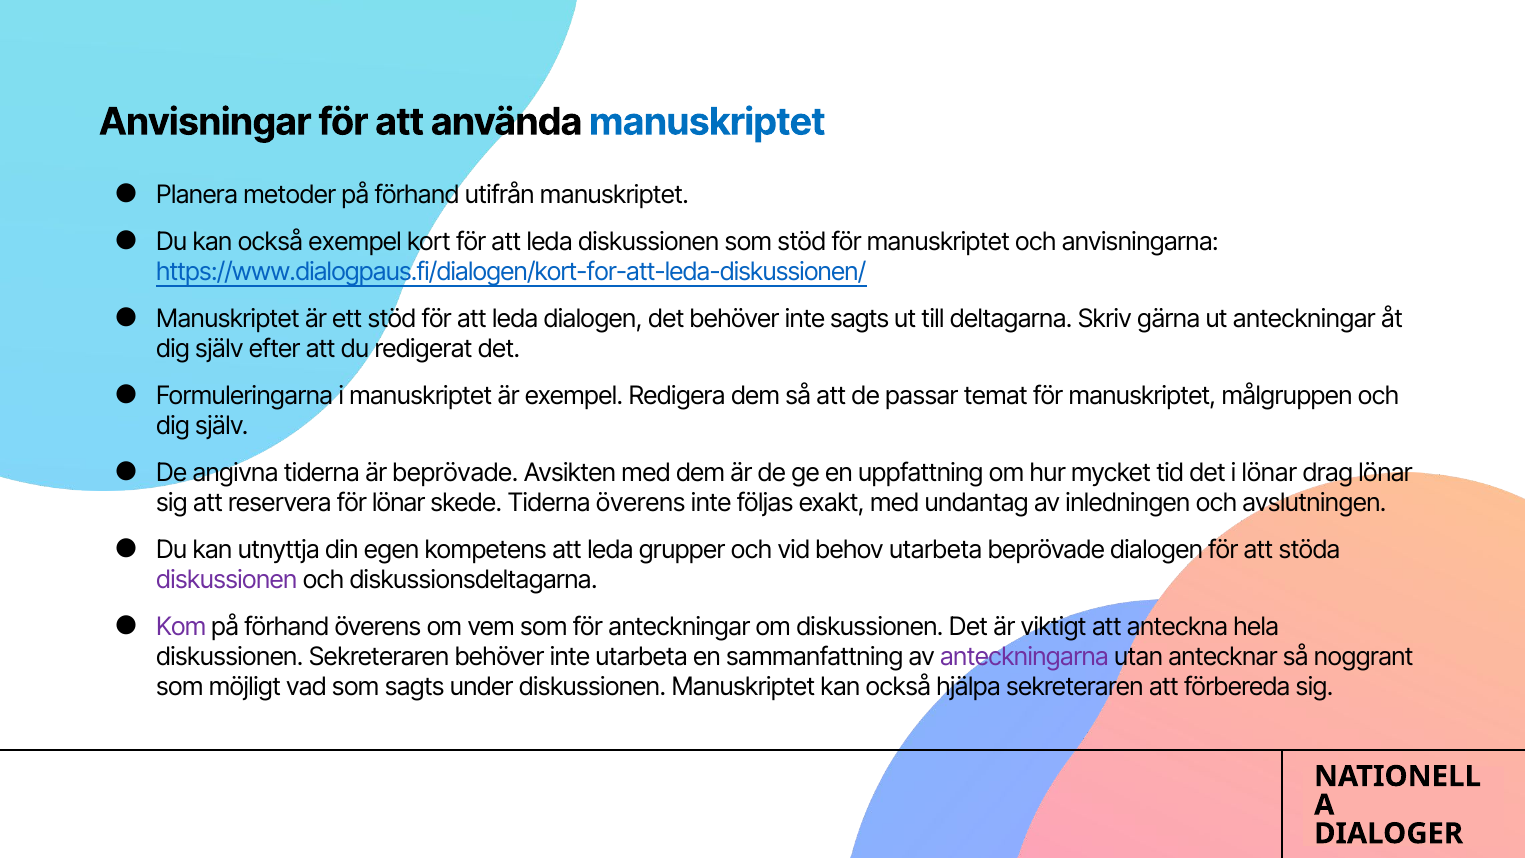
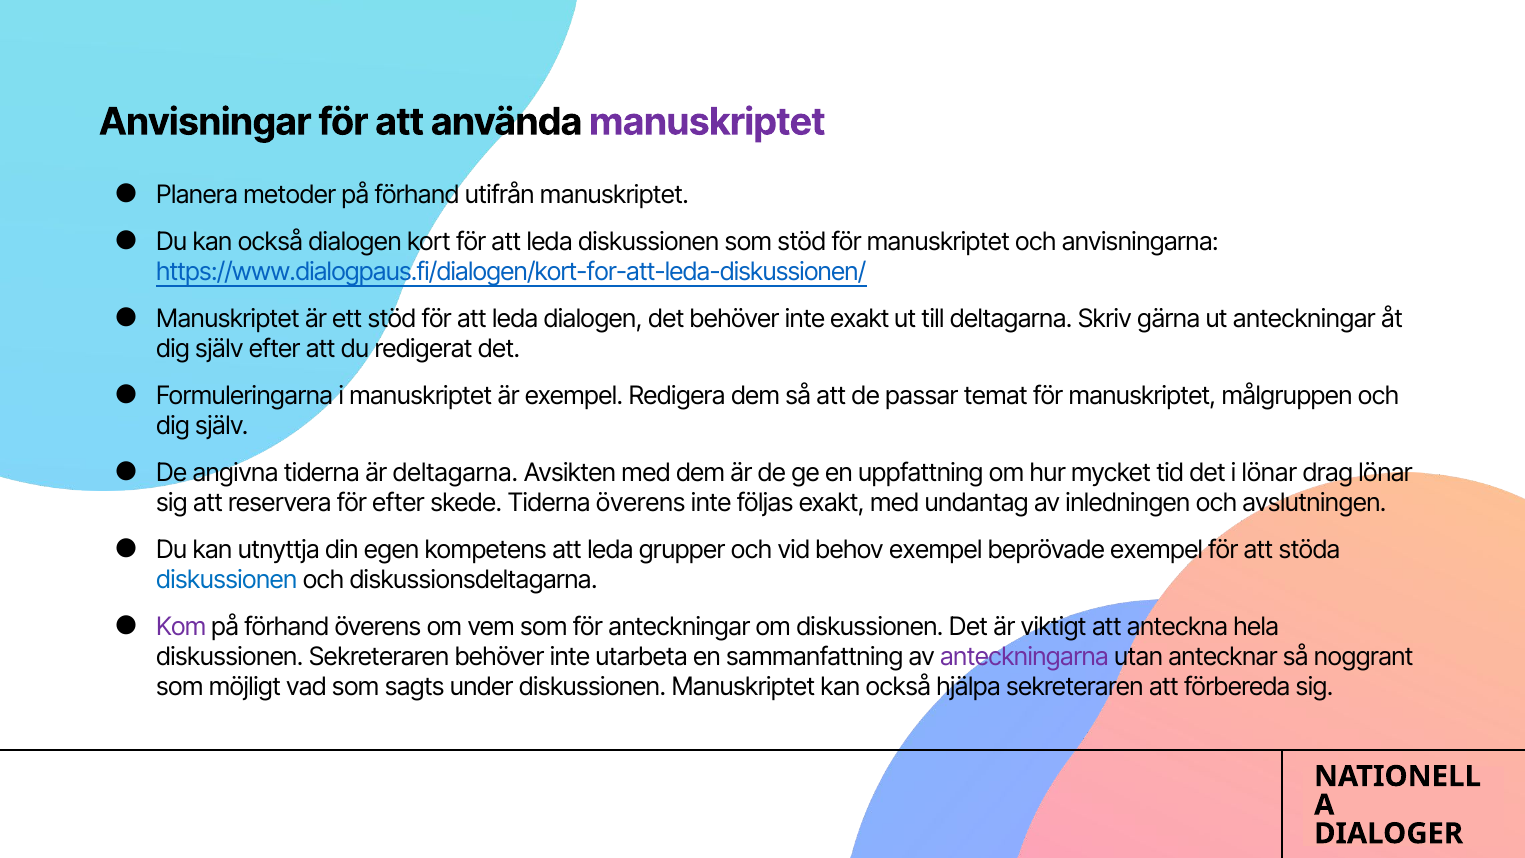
manuskriptet colour: blue -> purple (707, 122)
också exempel: exempel -> dialogen (355, 242)
inte sagts: sagts -> exakt (860, 319)
är beprövade: beprövade -> deltagarna (455, 473)
för lönar: lönar -> efter (398, 503)
behov utarbeta: utarbeta -> exempel (936, 550)
beprövade dialogen: dialogen -> exempel (1157, 550)
diskussionen colour: purple -> blue (227, 580)
